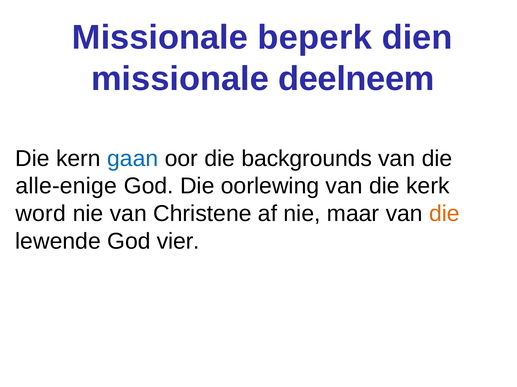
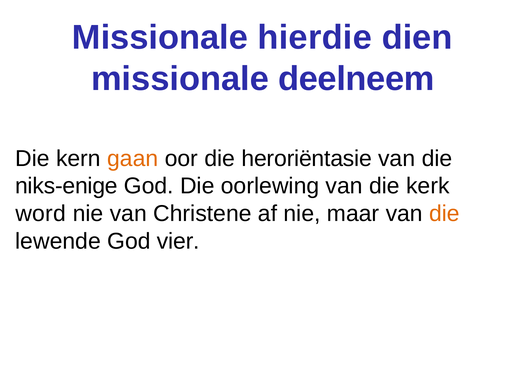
beperk: beperk -> hierdie (315, 38)
gaan colour: blue -> orange (133, 159)
backgrounds: backgrounds -> heroriëntasie (307, 159)
alle-enige: alle-enige -> niks-enige (66, 186)
